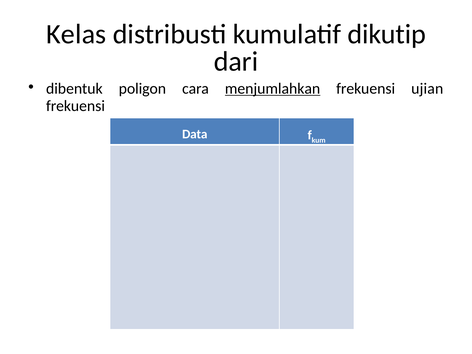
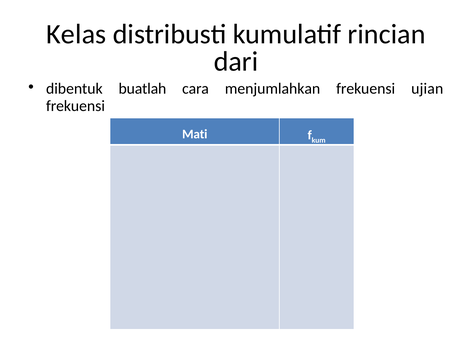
dikutip: dikutip -> rincian (387, 34)
poligon: poligon -> buatlah (142, 89)
menjumlahkan underline: present -> none (273, 89)
Data: Data -> Mati (195, 134)
